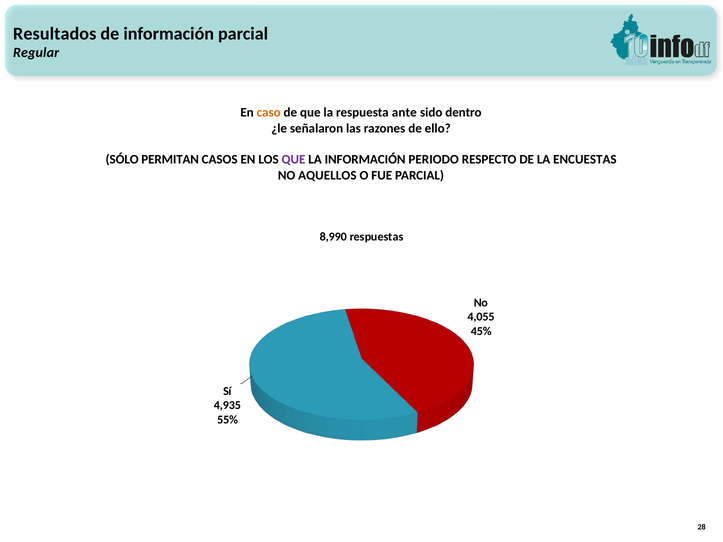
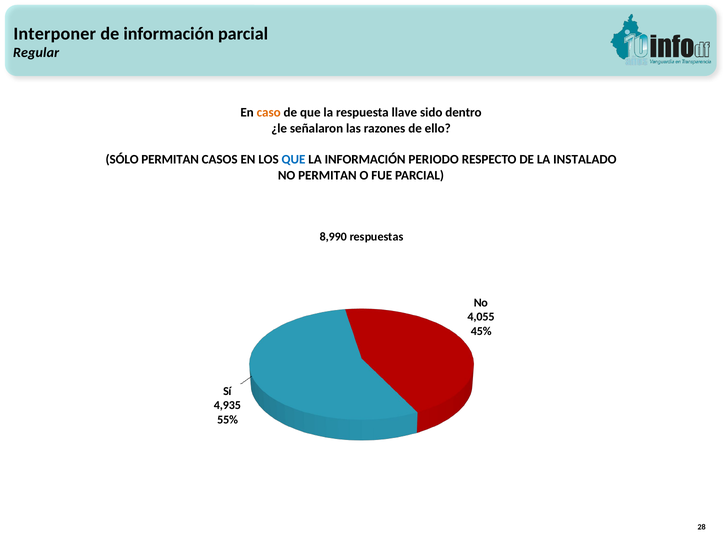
Resultados: Resultados -> Interponer (55, 34)
ante: ante -> llave (404, 113)
QUE colour: purple -> blue (293, 160)
ENCUESTAS: ENCUESTAS -> INSTALADO (585, 160)
NO AQUELLOS: AQUELLOS -> PERMITAN (327, 175)
